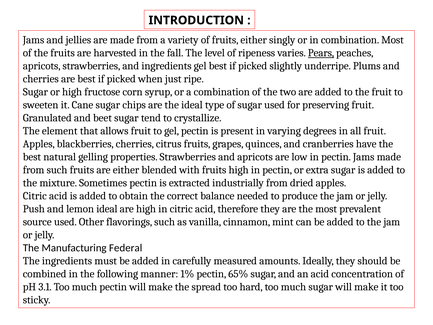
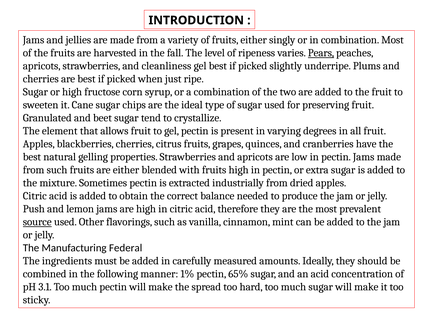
and ingredients: ingredients -> cleanliness (166, 66)
lemon ideal: ideal -> jams (107, 209)
source underline: none -> present (37, 222)
